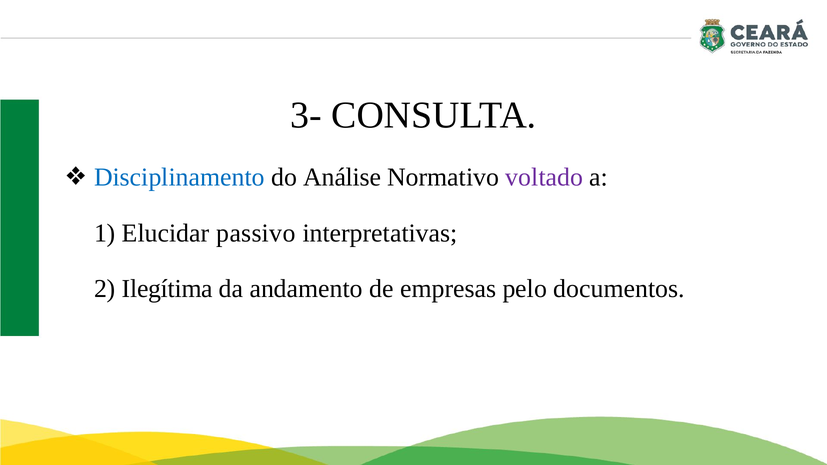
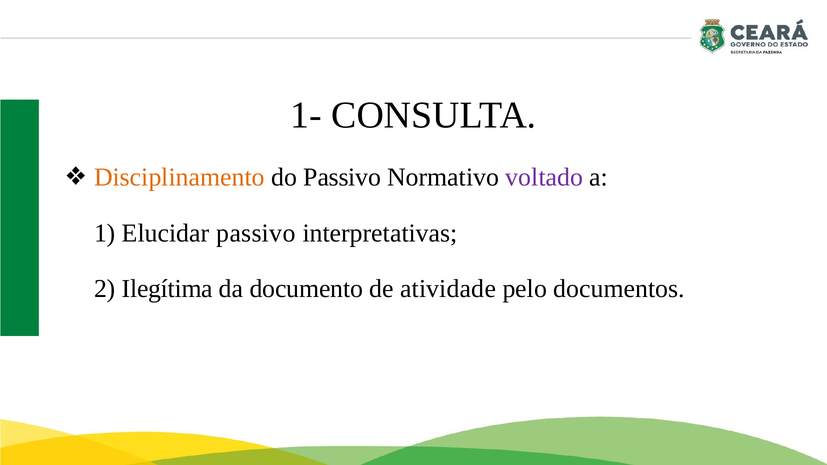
3-: 3- -> 1- (306, 115)
Disciplinamento colour: blue -> orange (179, 177)
do Análise: Análise -> Passivo (342, 177)
andamento: andamento -> documento (306, 289)
empresas: empresas -> atividade (448, 289)
